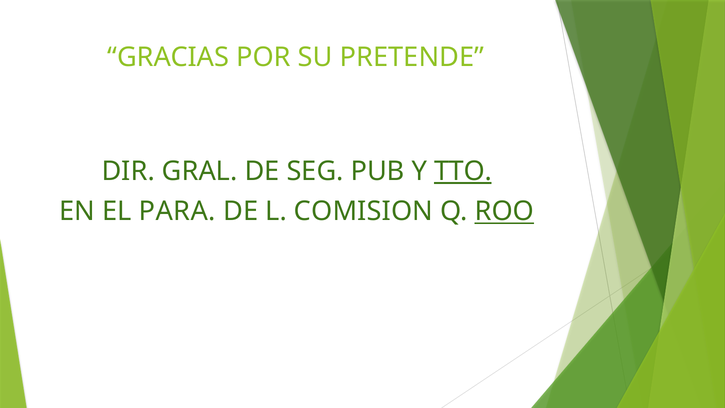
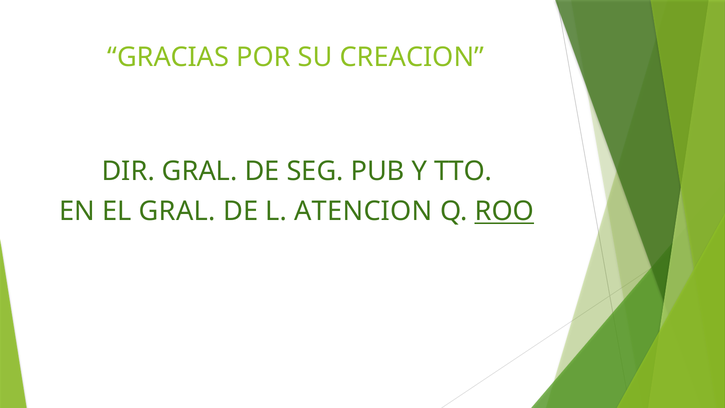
PRETENDE: PRETENDE -> CREACION (412, 57)
TTO underline: present -> none (463, 171)
EL PARA: PARA -> GRAL (177, 211)
COMISION: COMISION -> ATENCION (363, 211)
